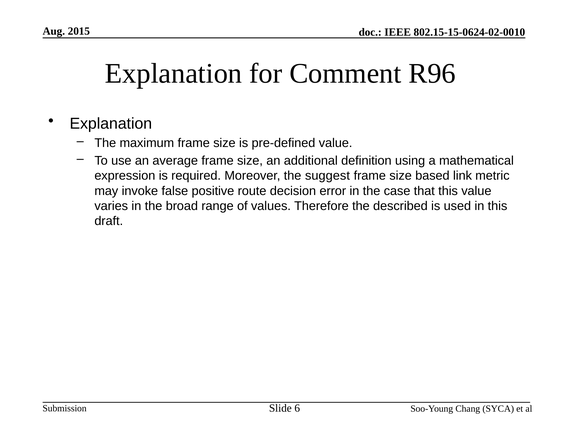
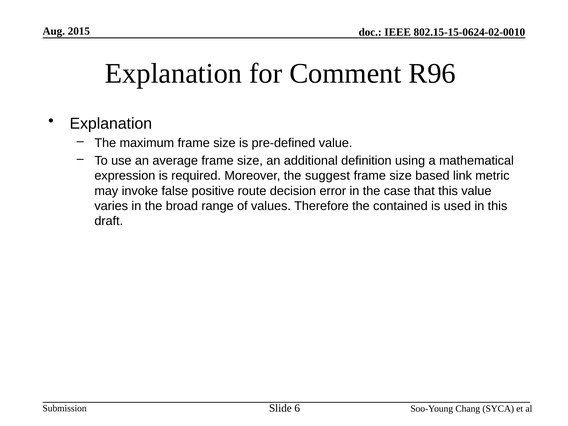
described: described -> contained (400, 206)
